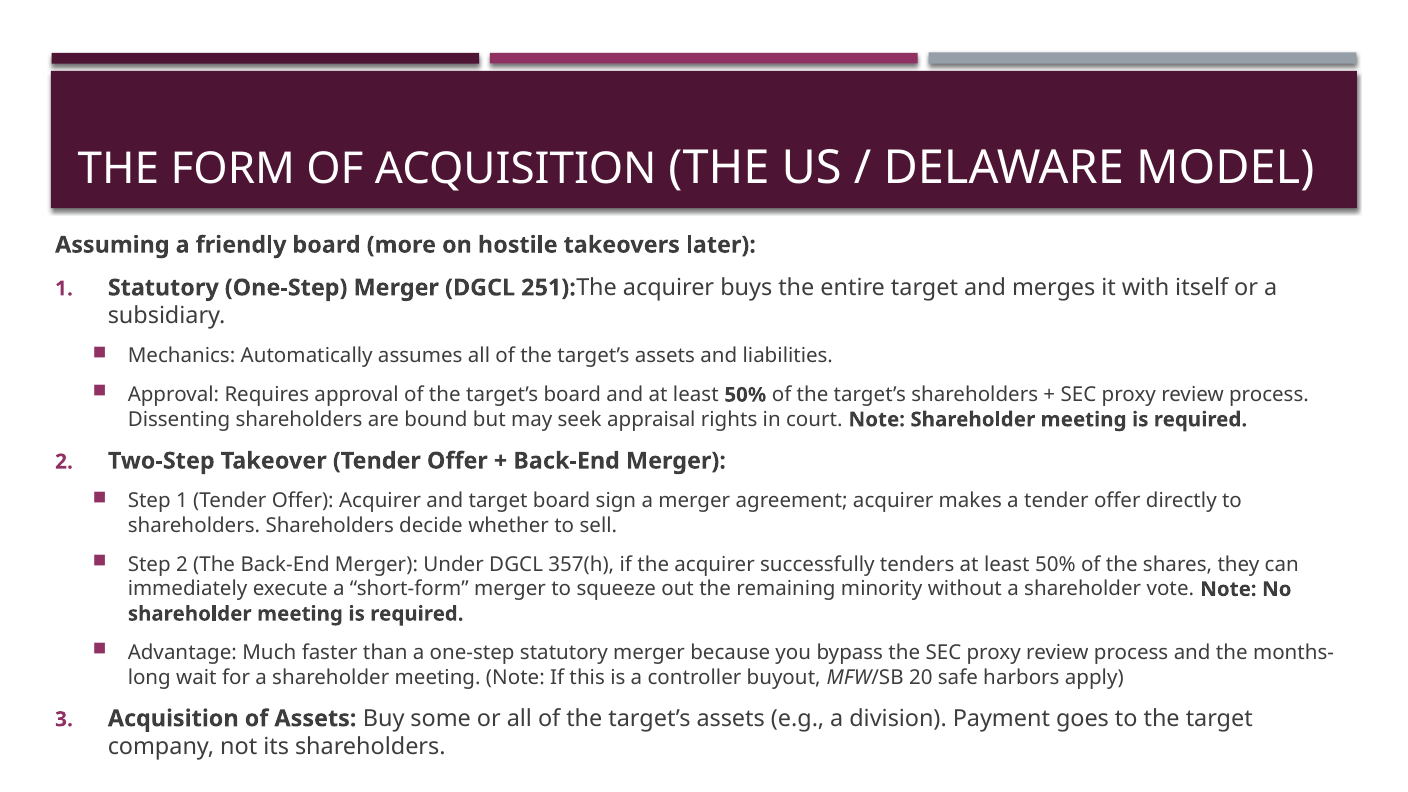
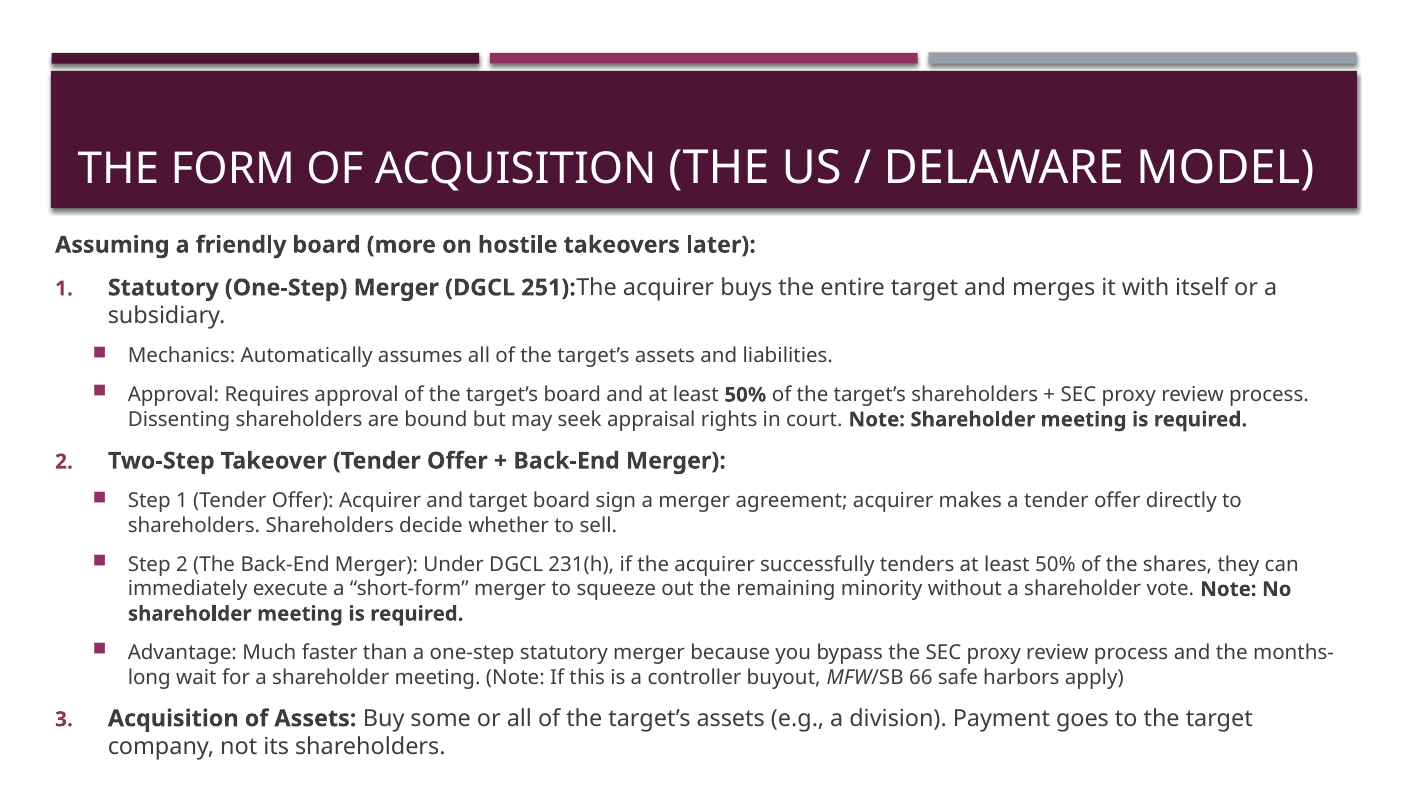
357(h: 357(h -> 231(h (581, 565)
20: 20 -> 66 (921, 677)
